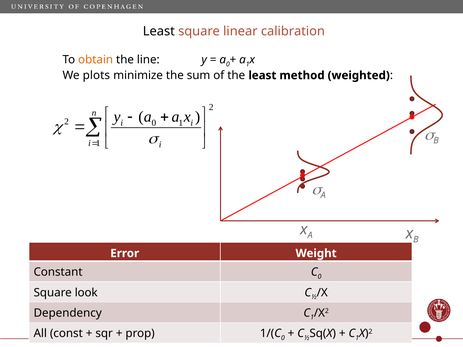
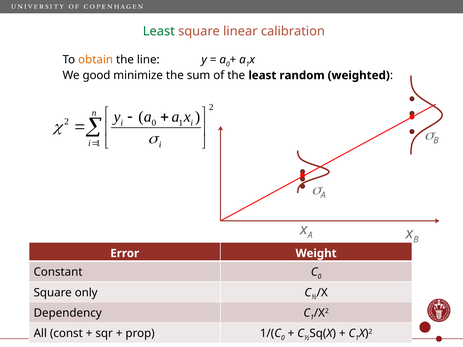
Least colour: black -> green (159, 31)
plots: plots -> good (97, 75)
method: method -> random (302, 75)
look: look -> only (86, 293)
